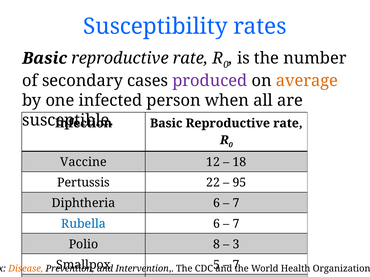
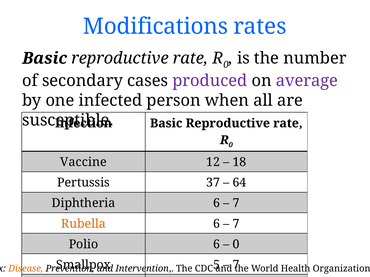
Susceptibility: Susceptibility -> Modifications (155, 27)
average colour: orange -> purple (307, 81)
22: 22 -> 37 (213, 183)
95: 95 -> 64 (239, 183)
Rubella colour: blue -> orange (84, 224)
Polio 8: 8 -> 6 (217, 245)
3: 3 -> 0 (236, 245)
